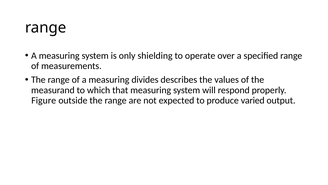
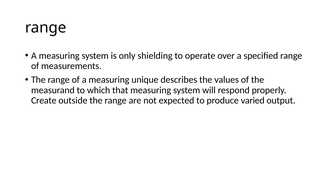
divides: divides -> unique (145, 80)
Figure: Figure -> Create (44, 100)
